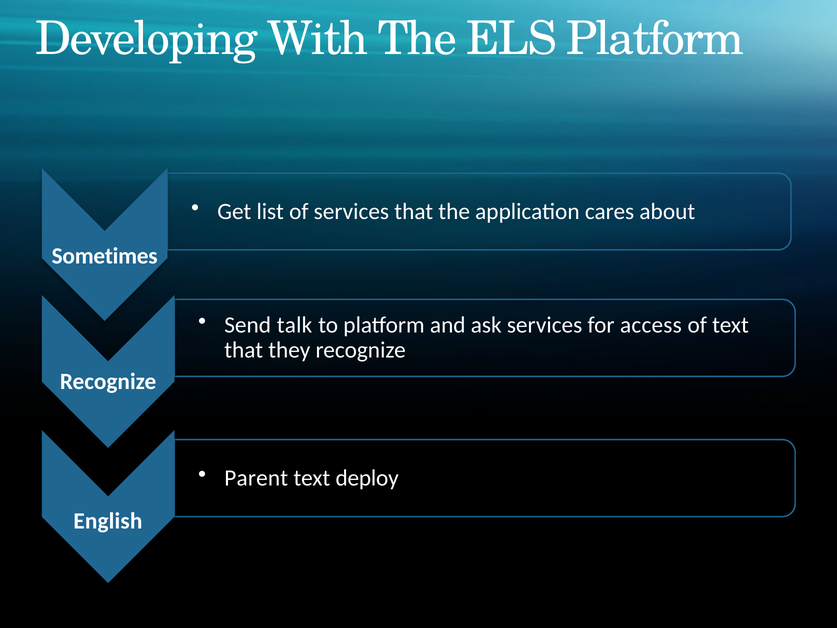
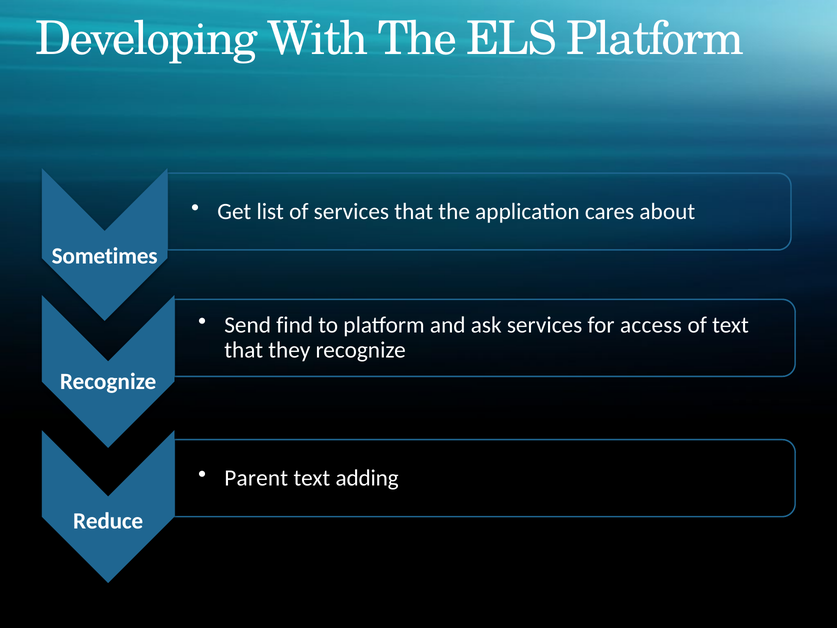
talk: talk -> find (295, 325)
deploy: deploy -> adding (367, 478)
English: English -> Reduce (108, 521)
